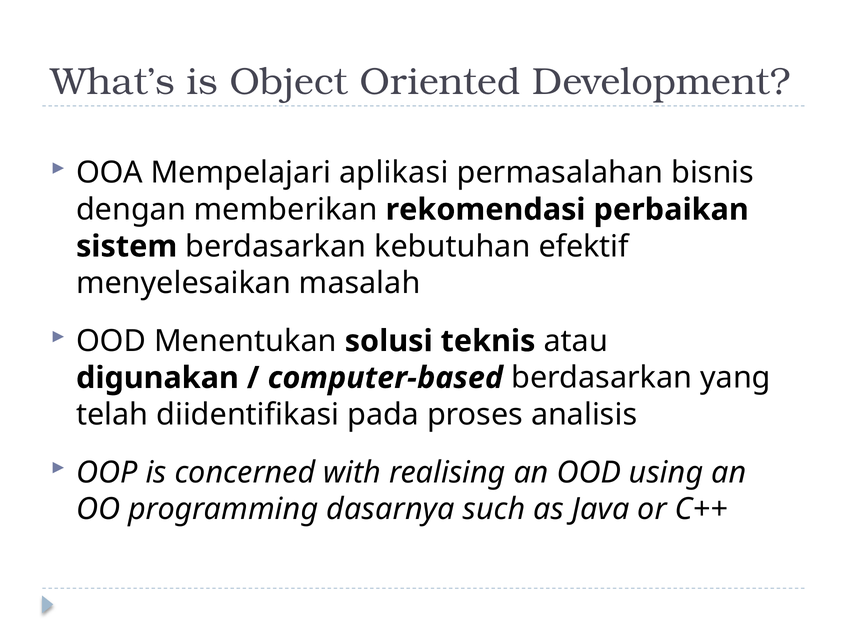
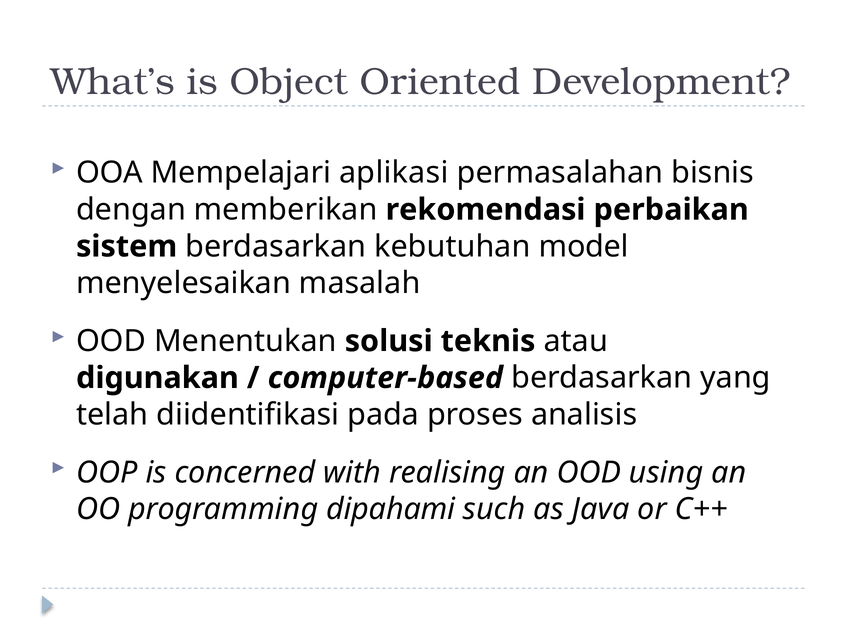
efektif: efektif -> model (584, 247)
dasarnya: dasarnya -> dipahami (391, 510)
